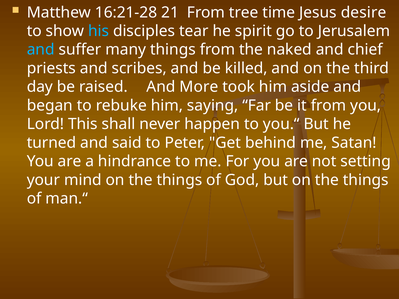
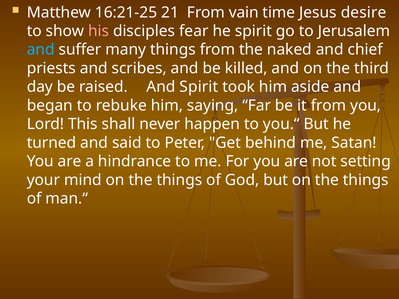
16:21-28: 16:21-28 -> 16:21-25 (126, 12)
tree: tree -> vain (244, 12)
his colour: light blue -> pink (99, 31)
tear: tear -> fear (194, 31)
And More: More -> Spirit (199, 87)
